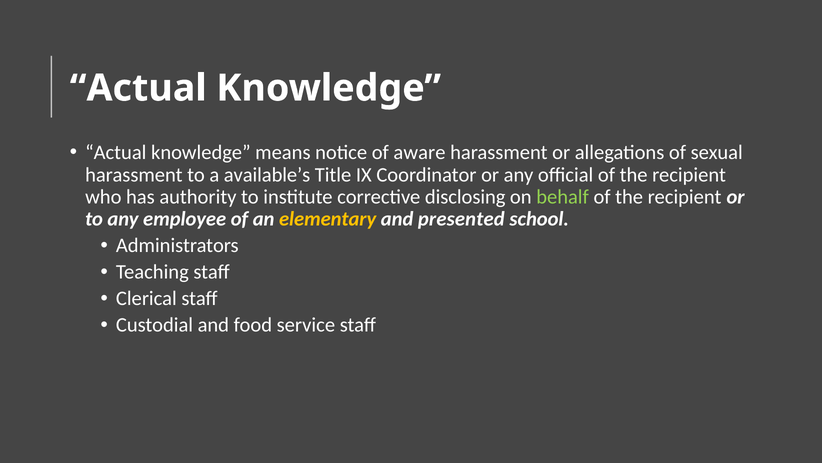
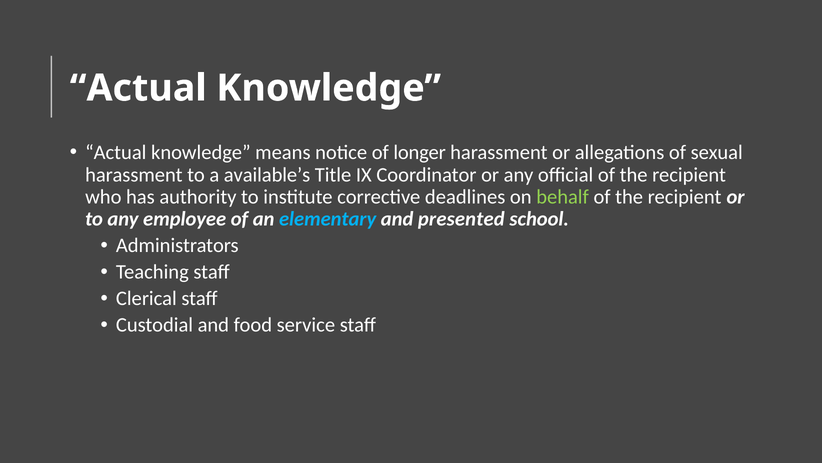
aware: aware -> longer (420, 152)
disclosing: disclosing -> deadlines (465, 197)
elementary colour: yellow -> light blue (328, 219)
